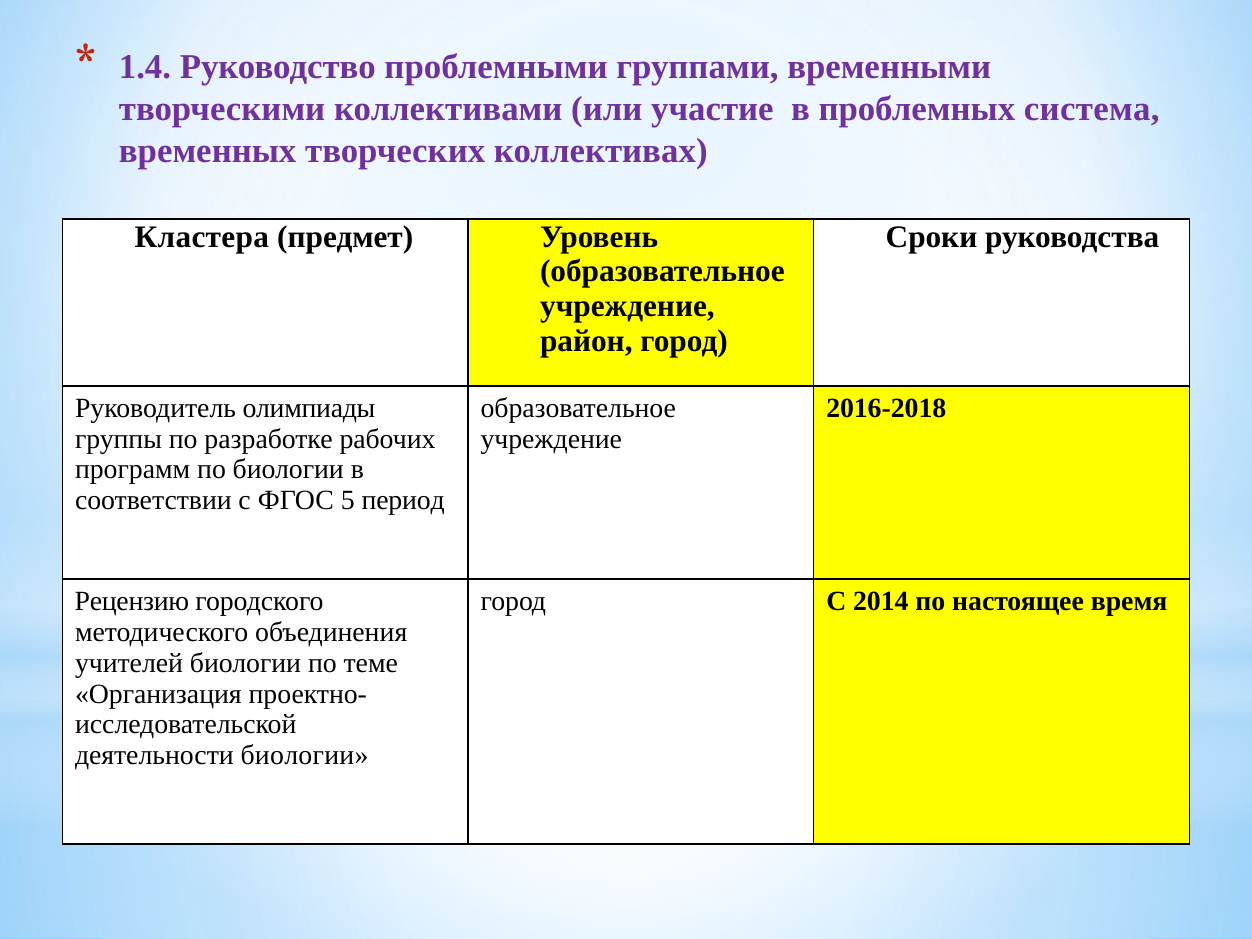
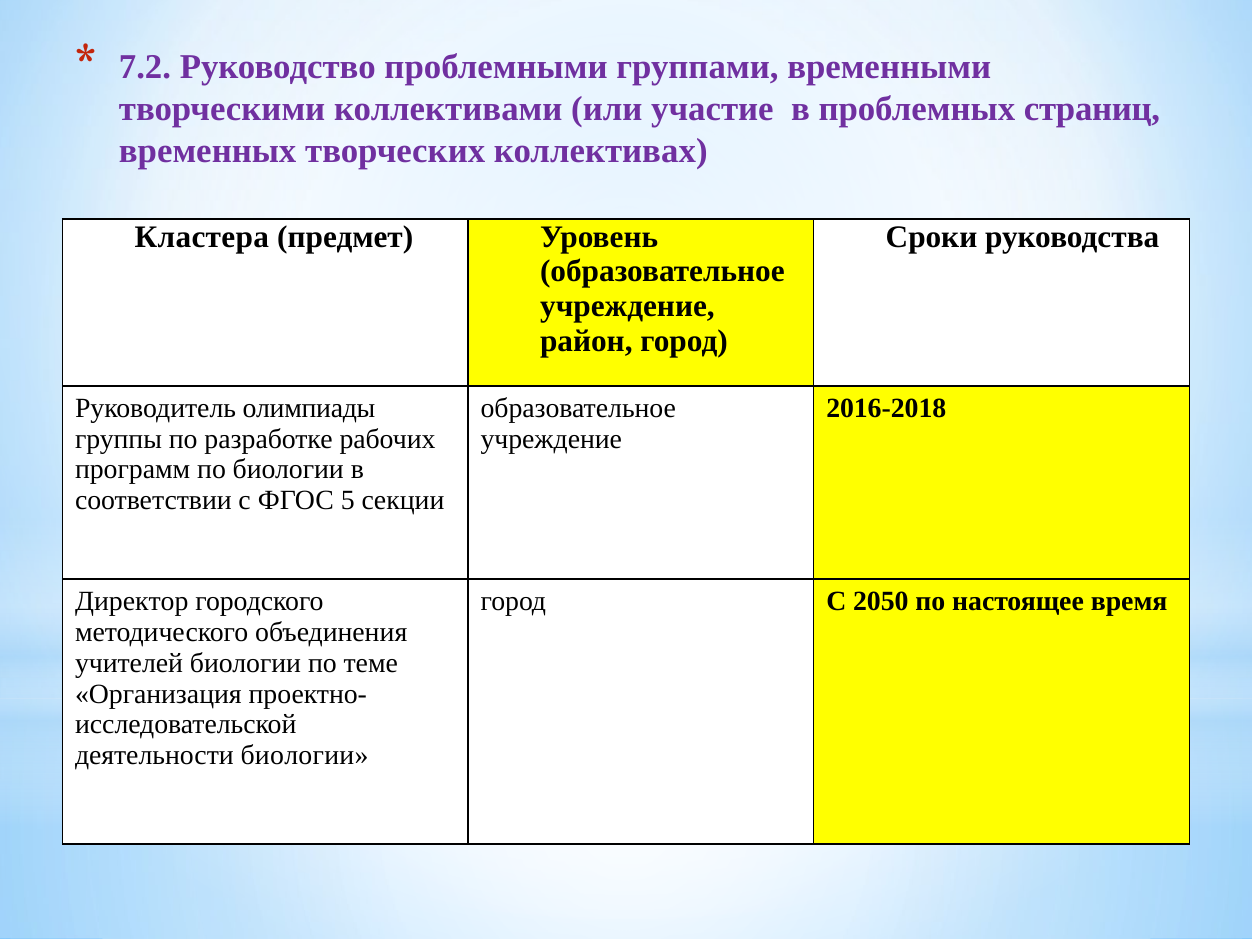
1.4: 1.4 -> 7.2 (145, 67)
система: система -> страниц (1092, 109)
период: период -> секции (403, 501)
Рецензию: Рецензию -> Директор (132, 601)
2014: 2014 -> 2050 (881, 601)
